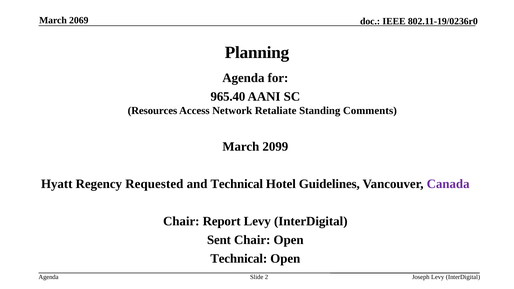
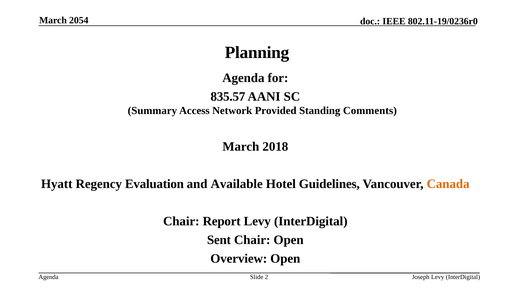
2069: 2069 -> 2054 (79, 20)
965.40: 965.40 -> 835.57 (228, 97)
Resources: Resources -> Summary (152, 111)
Retaliate: Retaliate -> Provided (276, 111)
2099: 2099 -> 2018 (275, 147)
Requested: Requested -> Evaluation (154, 184)
and Technical: Technical -> Available (237, 184)
Canada colour: purple -> orange (448, 184)
Technical: Technical -> Overview (239, 259)
